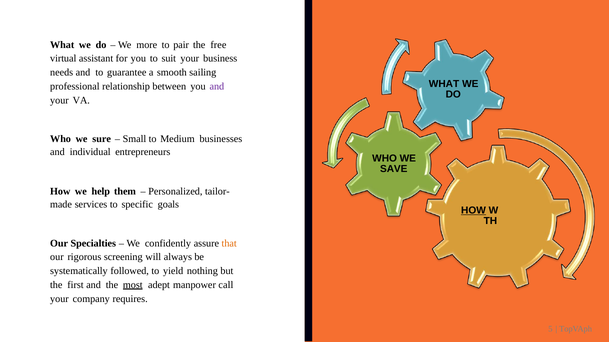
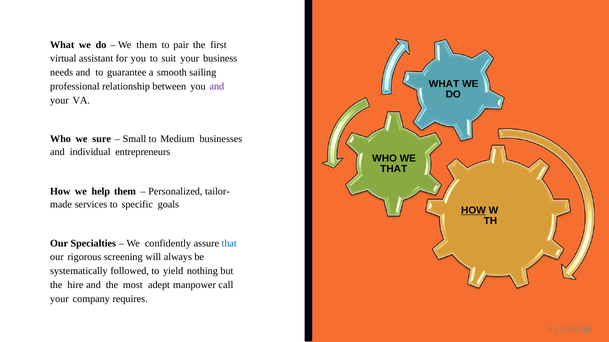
We more: more -> them (147, 45)
free: free -> first (218, 45)
SAVE: SAVE -> THAT (394, 169)
that colour: orange -> blue (229, 244)
first: first -> hire (75, 285)
most underline: present -> none (133, 285)
